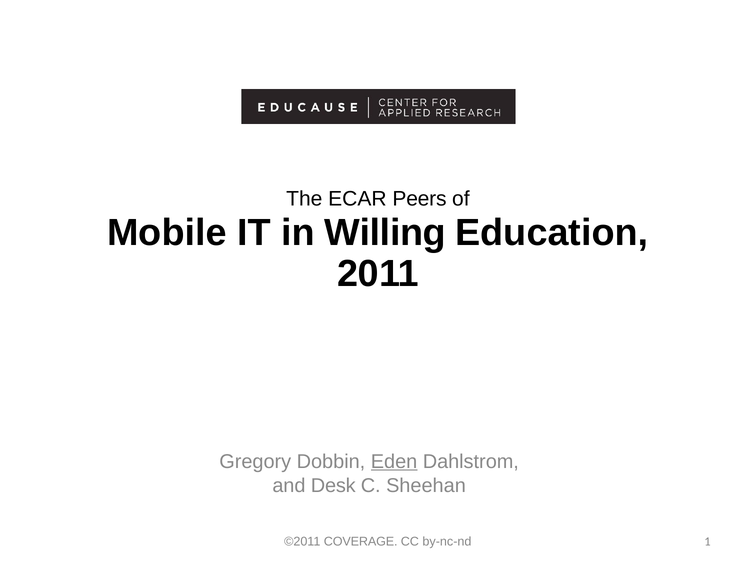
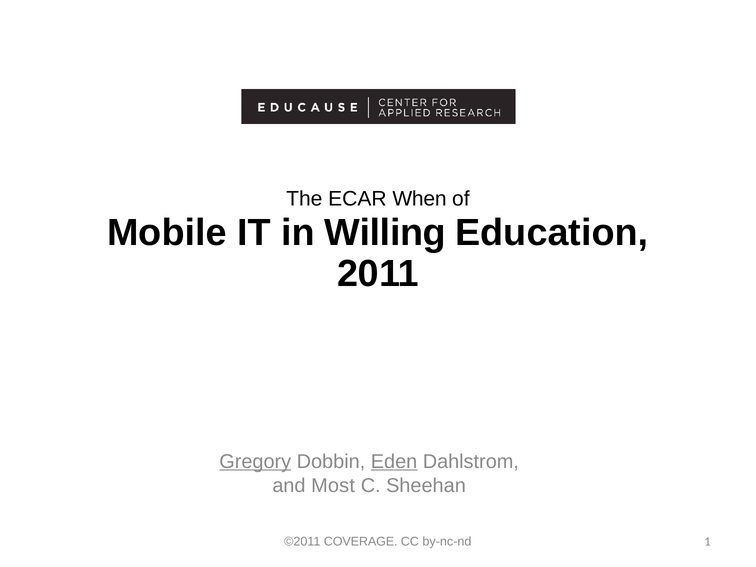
Peers: Peers -> When (419, 199)
Gregory underline: none -> present (255, 462)
Desk: Desk -> Most (333, 485)
